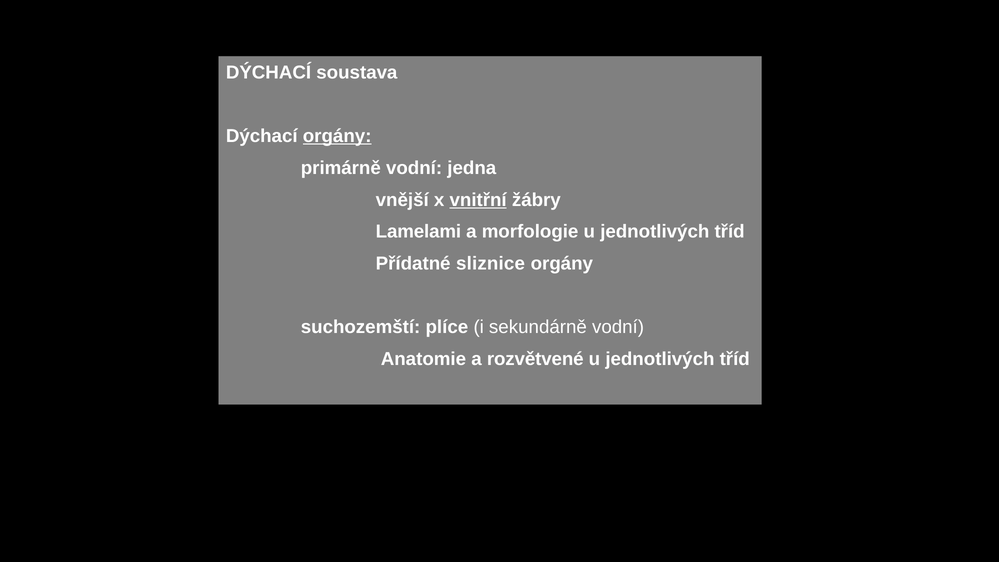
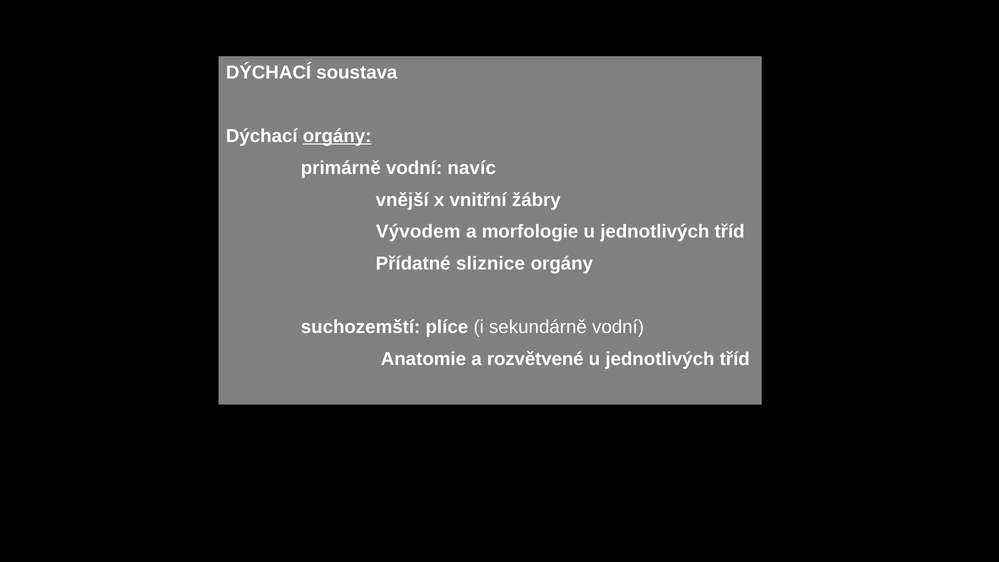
jedna: jedna -> navíc (472, 168)
vnitřní underline: present -> none (478, 200)
Lamelami: Lamelami -> Vývodem (418, 232)
